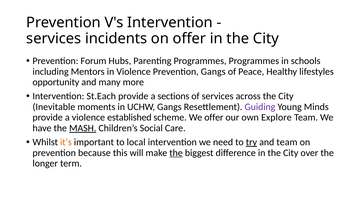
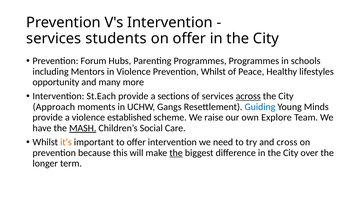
incidents: incidents -> students (116, 38)
Prevention Gangs: Gangs -> Whilst (213, 71)
across underline: none -> present (248, 96)
Inevitable: Inevitable -> Approach (54, 107)
Guiding colour: purple -> blue (260, 107)
We offer: offer -> raise (214, 117)
to local: local -> offer (136, 142)
try underline: present -> none (251, 142)
and team: team -> cross (287, 142)
